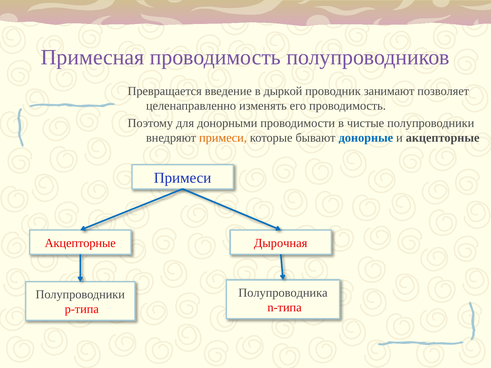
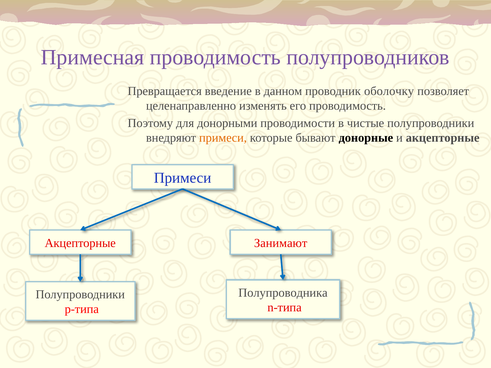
дыркой: дыркой -> данном (283, 91)
занимают: занимают -> оболочку (389, 91)
донорные colour: blue -> black (366, 138)
Дырочная: Дырочная -> Занимают (281, 243)
